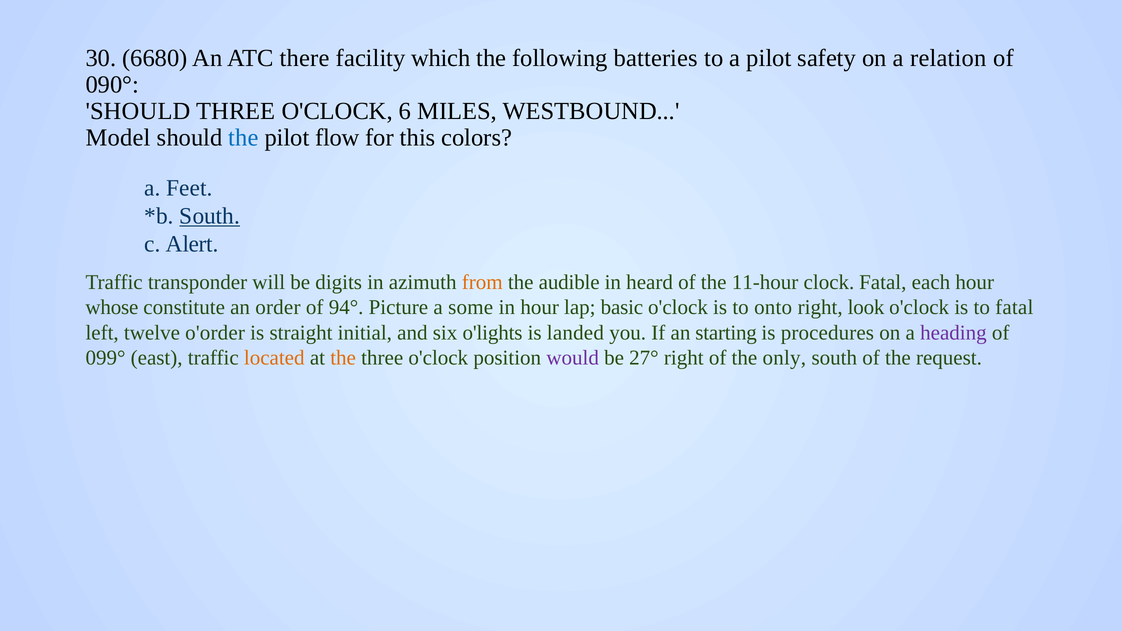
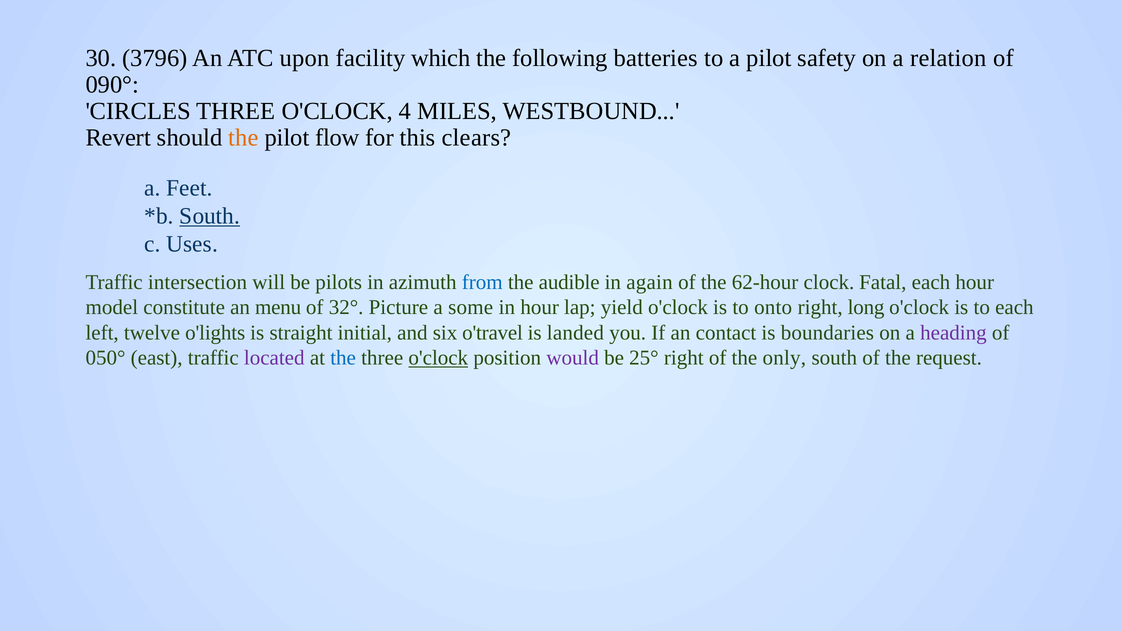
6680: 6680 -> 3796 (155, 58)
there: there -> upon (305, 58)
SHOULD: SHOULD -> CIRCLES (138, 111)
6: 6 -> 4 (405, 111)
Model: Model -> Revert (118, 138)
the colour: blue -> orange (243, 138)
colors: colors -> clears (477, 138)
Alert: Alert -> Uses (192, 244)
transponder: transponder -> intersection (197, 282)
digits: digits -> pilots (339, 282)
from colour: orange -> blue (482, 282)
heard: heard -> again (649, 282)
11-hour: 11-hour -> 62-hour (765, 282)
whose: whose -> model (112, 308)
order: order -> menu (278, 308)
94°: 94° -> 32° (346, 308)
basic: basic -> yield (622, 308)
look: look -> long (866, 308)
to fatal: fatal -> each (1014, 308)
o'order: o'order -> o'lights (215, 333)
o'lights: o'lights -> o'travel (493, 333)
starting: starting -> contact (726, 333)
procedures: procedures -> boundaries (827, 333)
099°: 099° -> 050° (106, 358)
located colour: orange -> purple (274, 358)
the colour: orange -> blue (343, 358)
o'clock underline: none -> present (438, 358)
27°: 27° -> 25° (644, 358)
